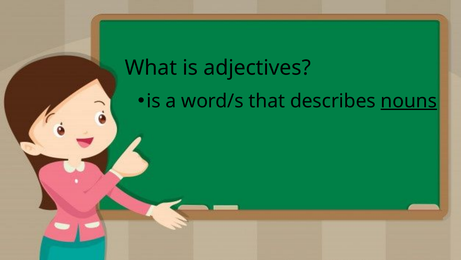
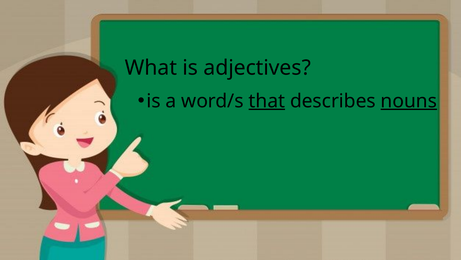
that underline: none -> present (267, 101)
